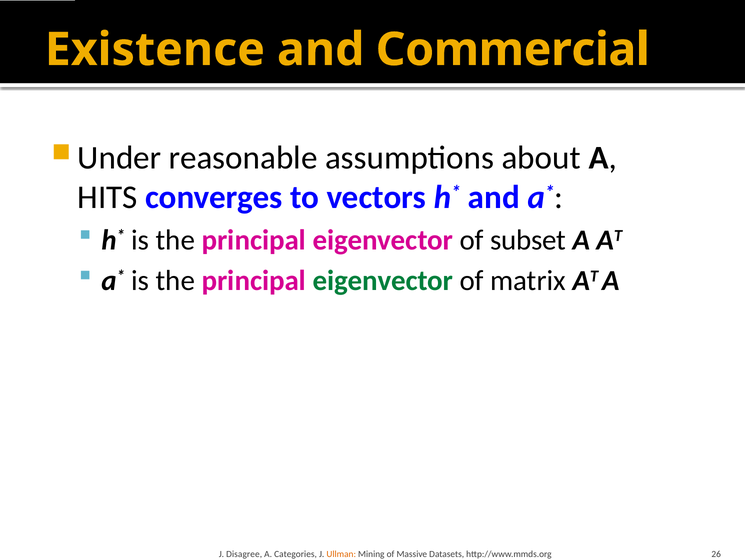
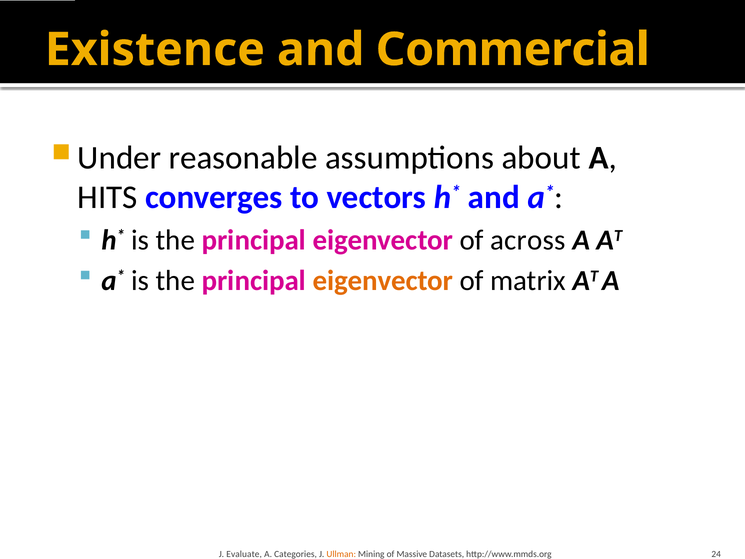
subset: subset -> across (528, 240)
eigenvector colour: green -> orange (383, 281)
Disagree: Disagree -> Evaluate (244, 554)
26: 26 -> 24 (716, 554)
